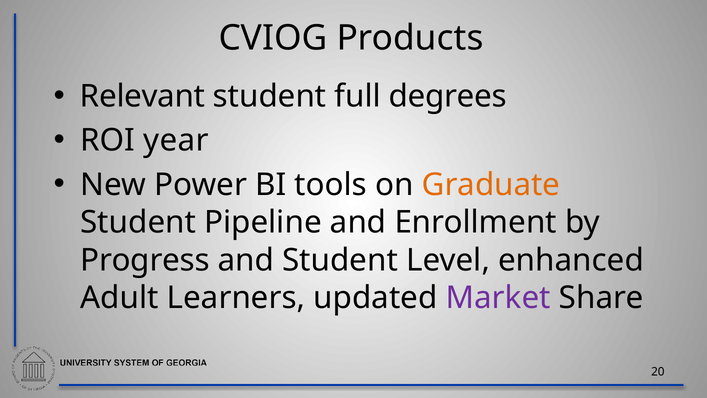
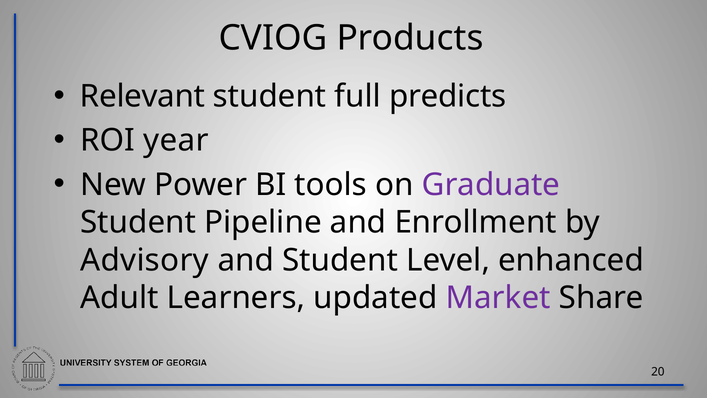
degrees: degrees -> predicts (448, 96)
Graduate colour: orange -> purple (491, 185)
Progress: Progress -> Advisory (145, 260)
